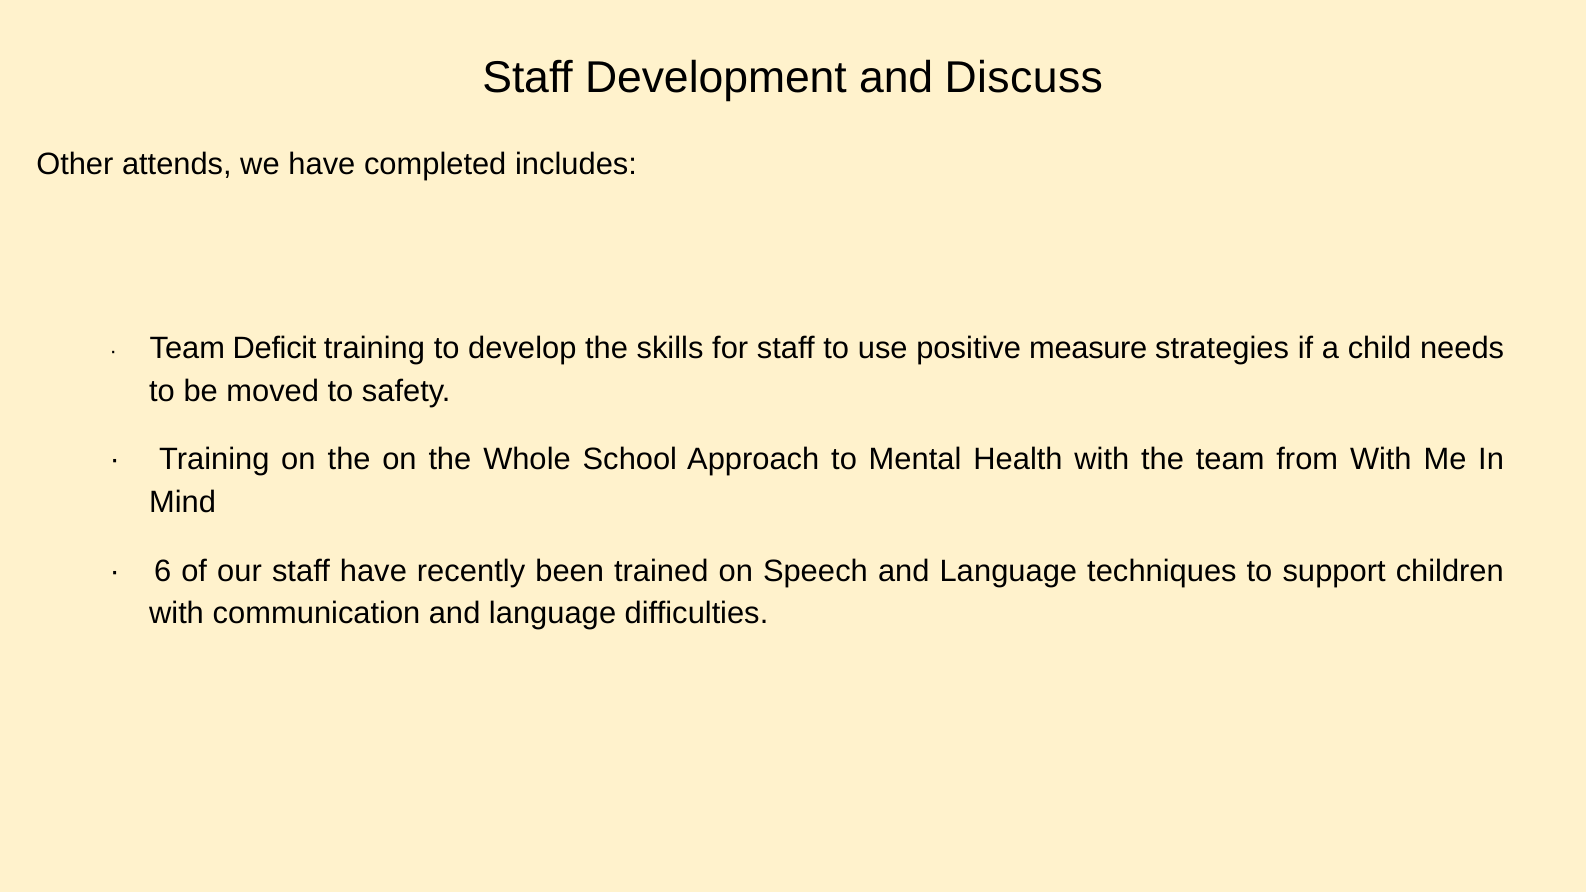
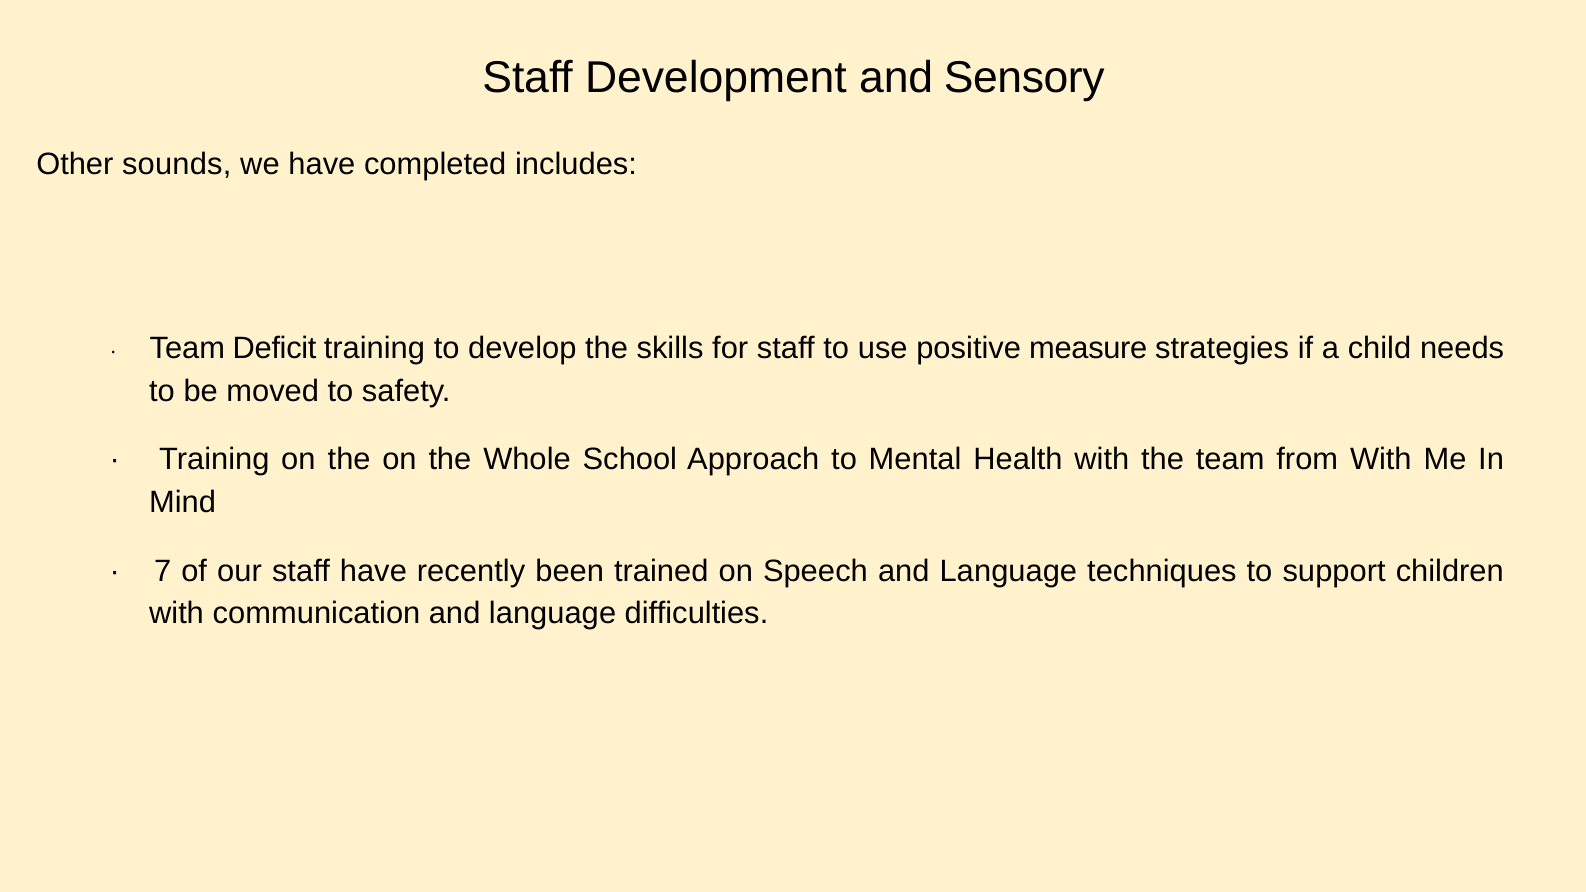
Discuss: Discuss -> Sensory (1024, 78)
attends: attends -> sounds (177, 164)
6: 6 -> 7 (163, 571)
